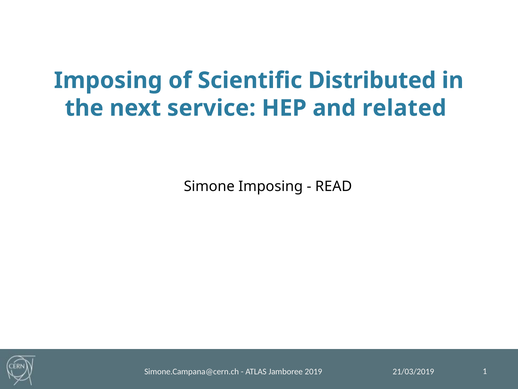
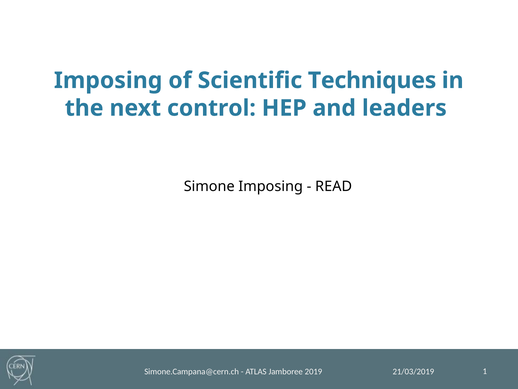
Distributed: Distributed -> Techniques (372, 80)
service: service -> control (211, 108)
related: related -> leaders (404, 108)
